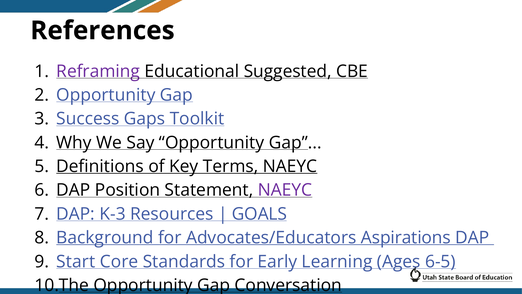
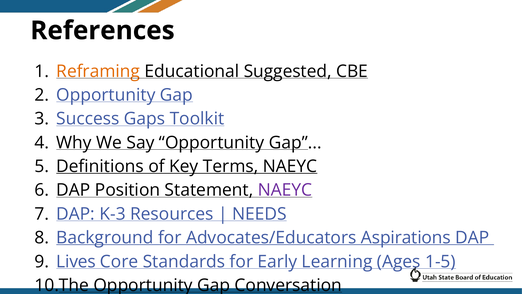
Reframing colour: purple -> orange (98, 71)
GOALS: GOALS -> NEEDS (259, 214)
Start: Start -> Lives (76, 261)
6-5: 6-5 -> 1-5 (440, 261)
